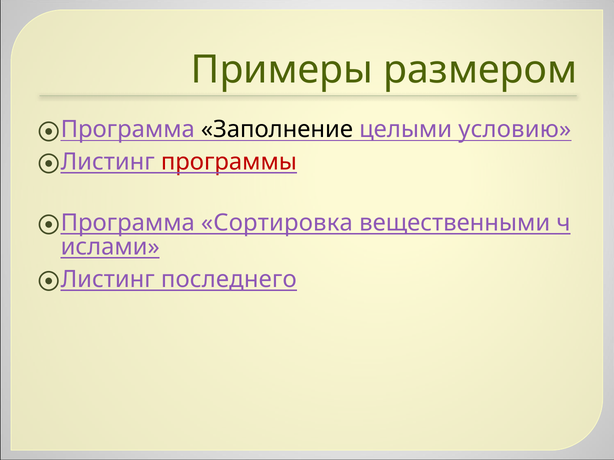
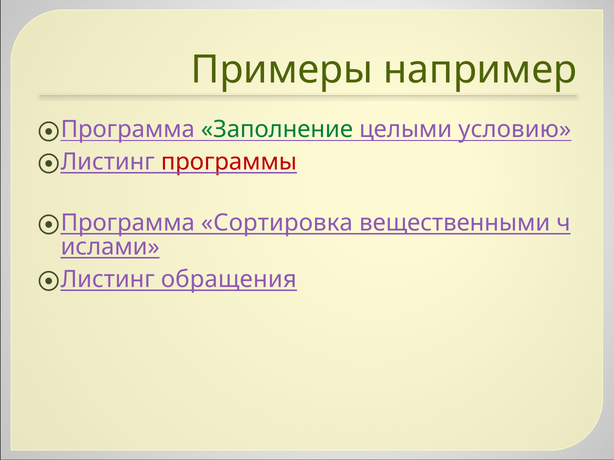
размером: размером -> например (480, 70)
Заполнение colour: black -> green (277, 130)
последнего: последнего -> обращения (229, 279)
